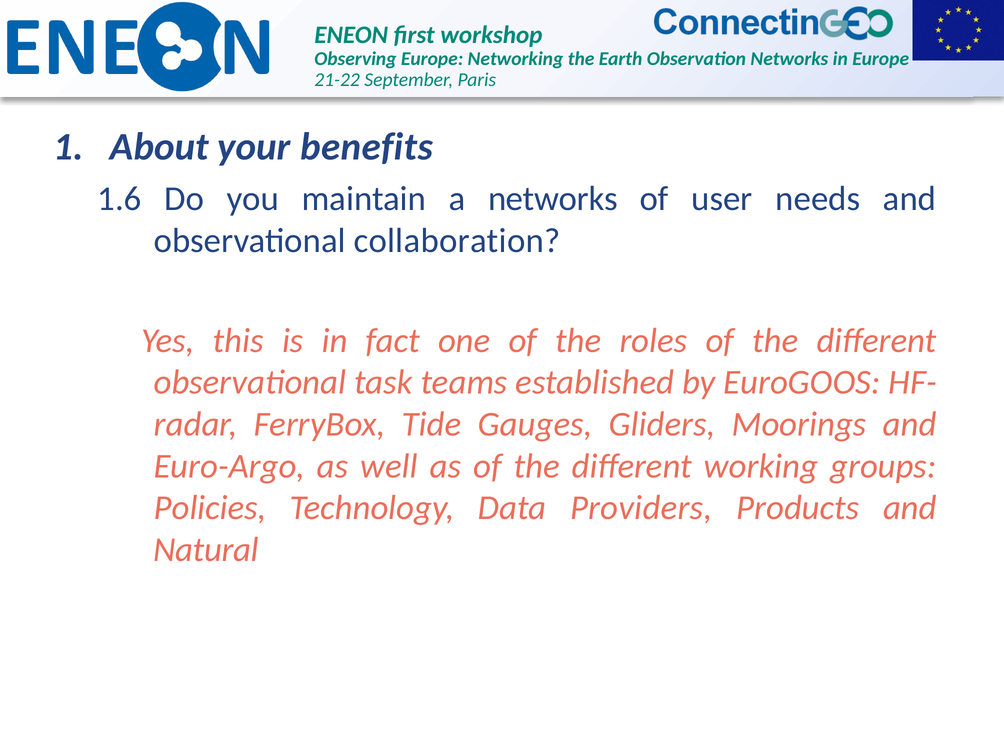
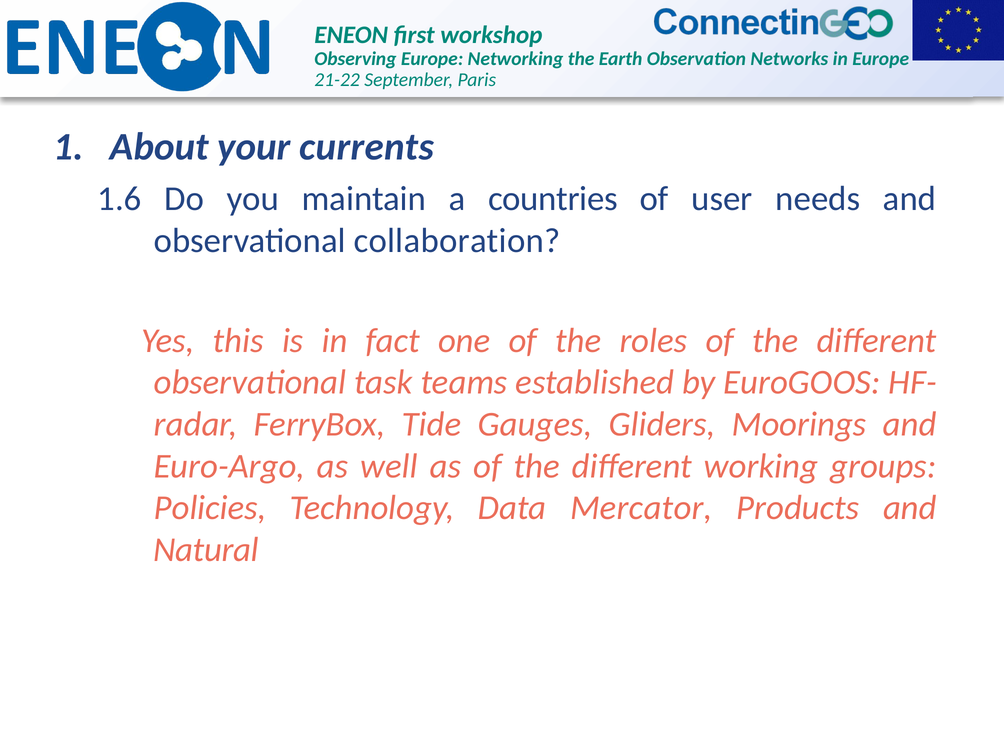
benefits: benefits -> currents (367, 147)
a networks: networks -> countries (553, 199)
Providers: Providers -> Mercator (641, 508)
